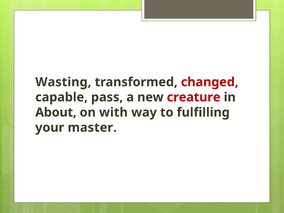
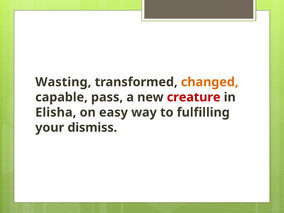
changed colour: red -> orange (210, 82)
About: About -> Elisha (56, 112)
with: with -> easy (113, 112)
master: master -> dismiss (92, 128)
